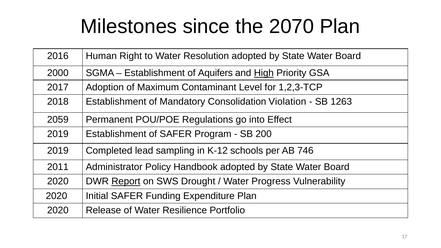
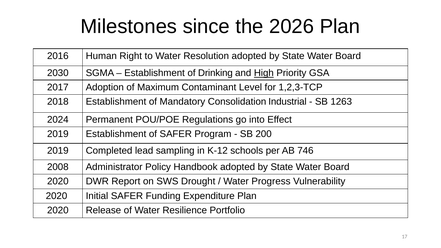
2070: 2070 -> 2026 (292, 26)
2000: 2000 -> 2030 (58, 73)
Aquifers: Aquifers -> Drinking (215, 73)
Violation: Violation -> Industrial (287, 102)
2059: 2059 -> 2024 (58, 120)
2011: 2011 -> 2008 (58, 167)
Report underline: present -> none (126, 182)
